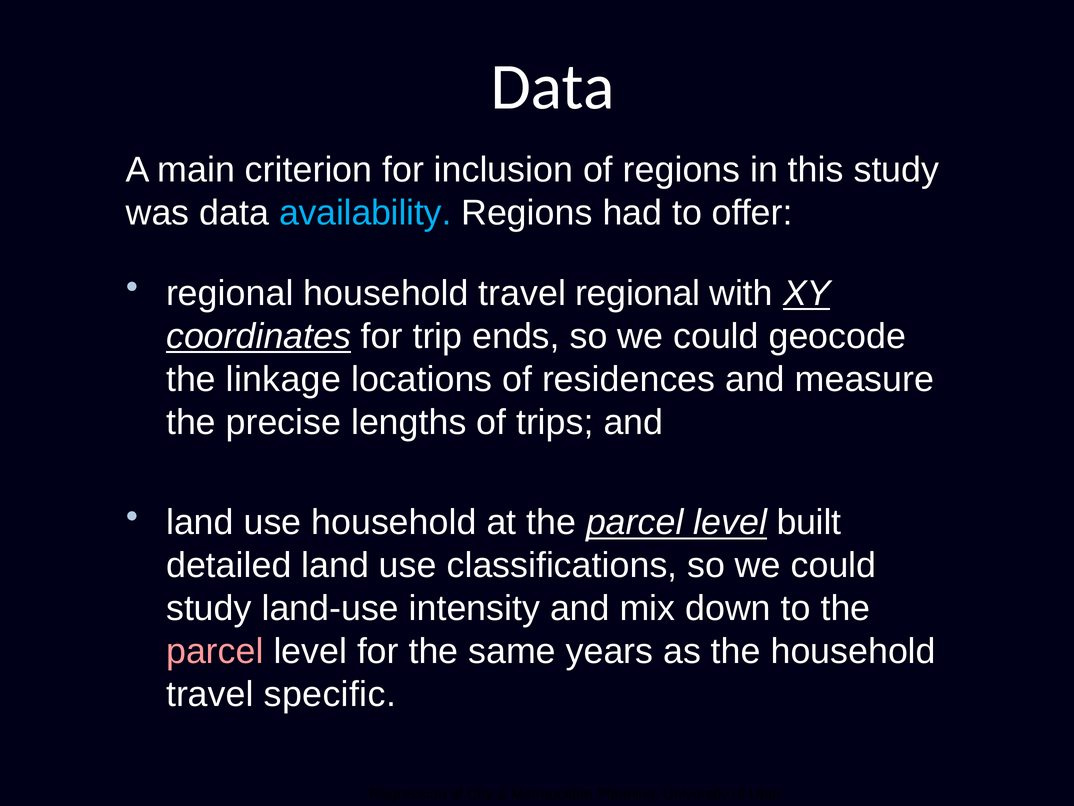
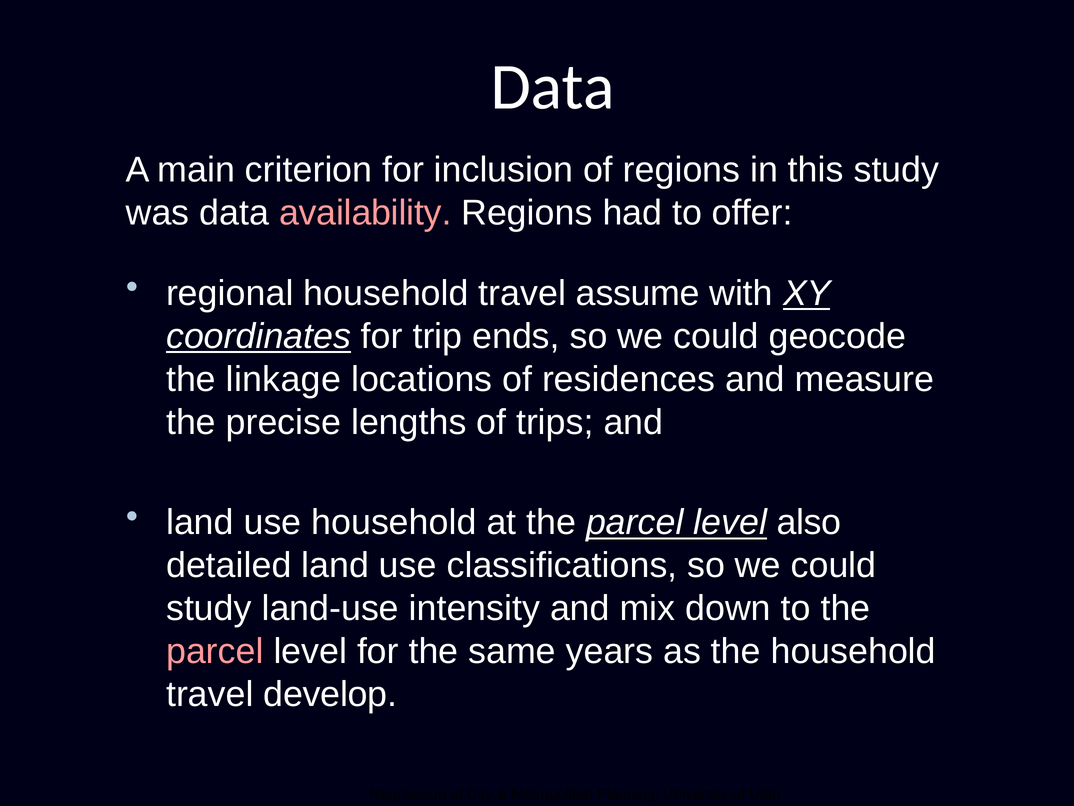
availability colour: light blue -> pink (365, 213)
travel regional: regional -> assume (638, 293)
built: built -> also (809, 522)
specific: specific -> develop (330, 694)
